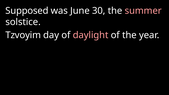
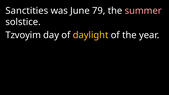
Supposed: Supposed -> Sanctities (27, 11)
30: 30 -> 79 (99, 11)
daylight colour: pink -> yellow (91, 35)
